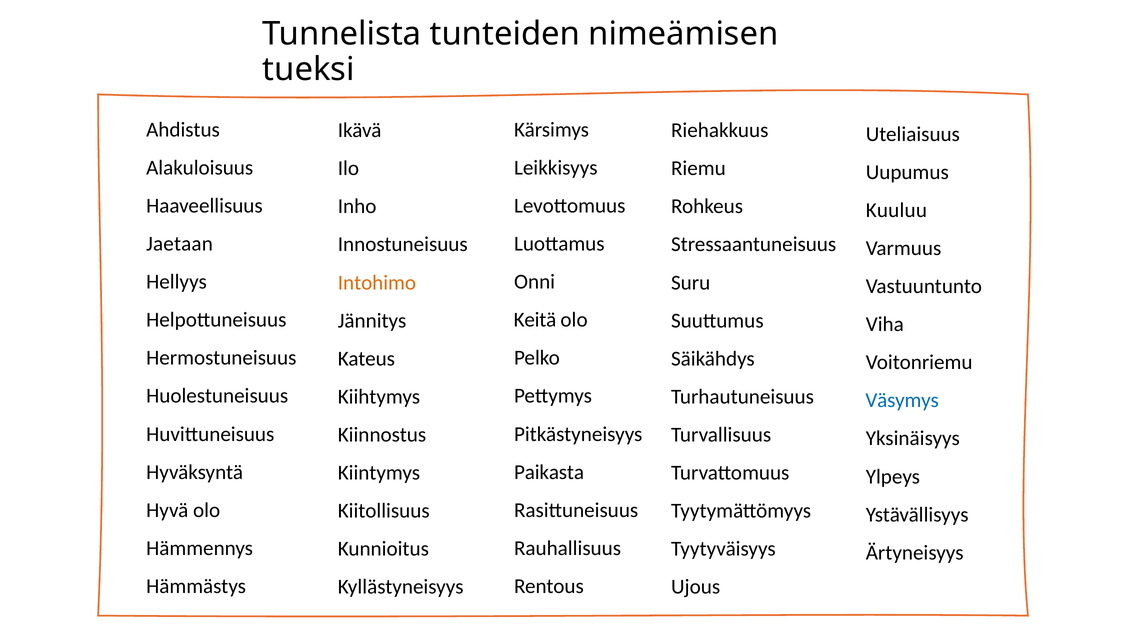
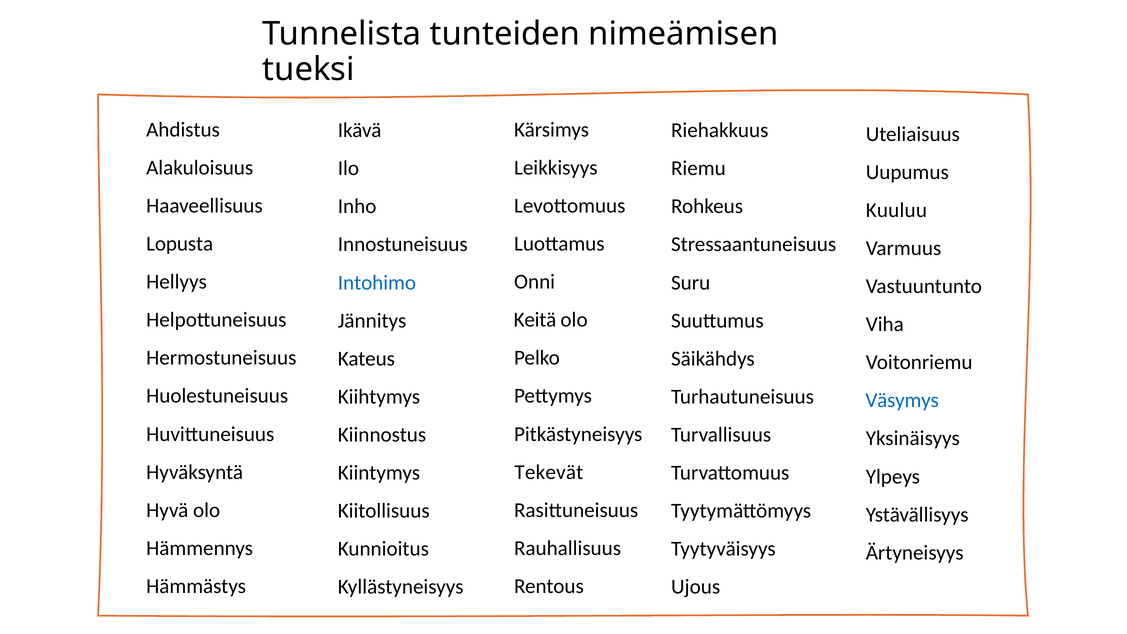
Jaetaan: Jaetaan -> Lopusta (180, 244)
Intohimo colour: orange -> blue (377, 283)
Paikasta: Paikasta -> Tekevät (549, 472)
